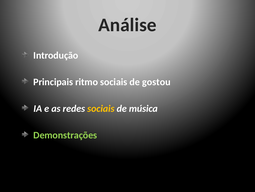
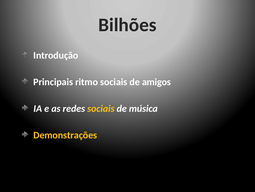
Análise: Análise -> Bilhões (127, 25)
gostou: gostou -> amigos (156, 82)
Demonstrações colour: light green -> yellow (65, 135)
